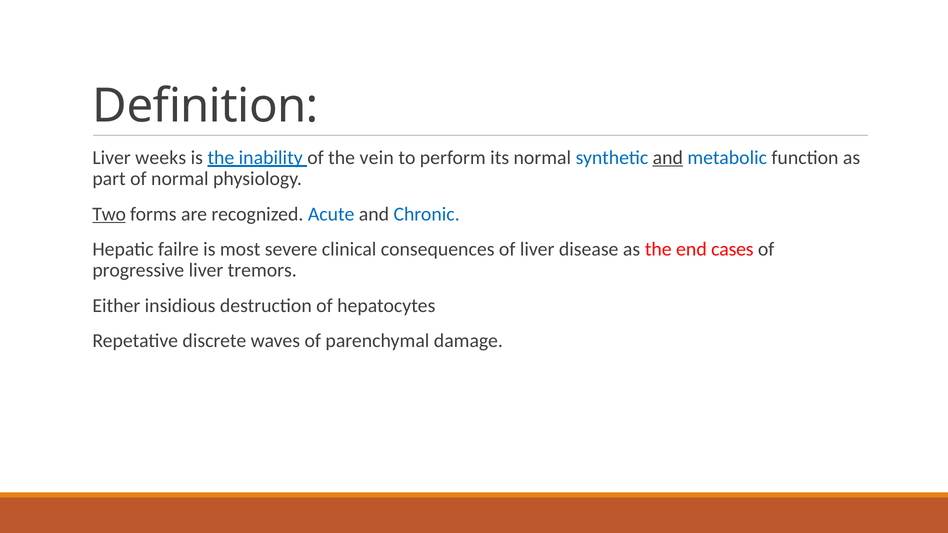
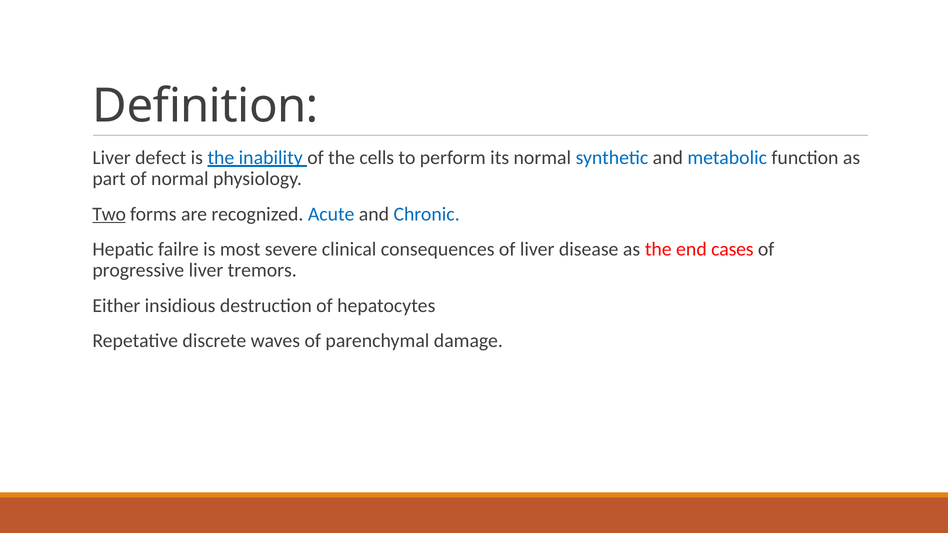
weeks: weeks -> defect (161, 158)
vein: vein -> cells (377, 158)
and underline: present -> none (668, 158)
